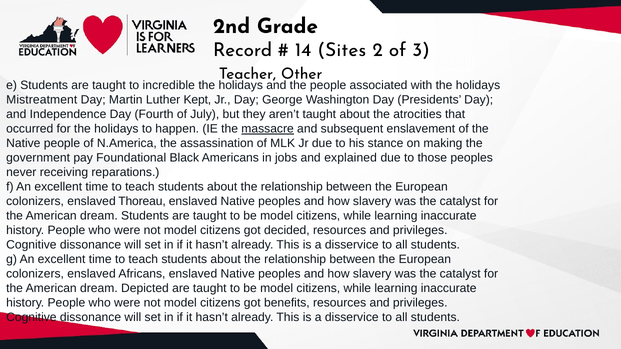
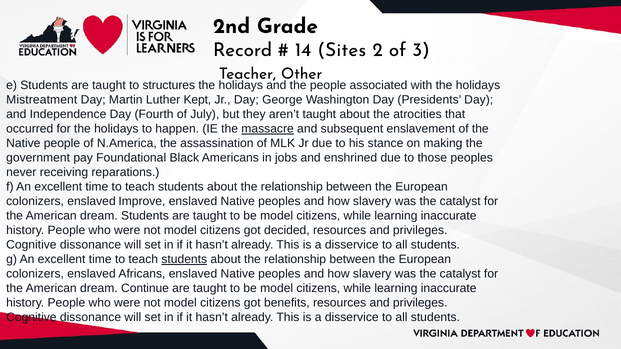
incredible: incredible -> structures (169, 86)
explained: explained -> enshrined (351, 158)
Thoreau: Thoreau -> Improve (142, 202)
students underline: none -> present (184, 260)
Depicted: Depicted -> Continue (145, 289)
